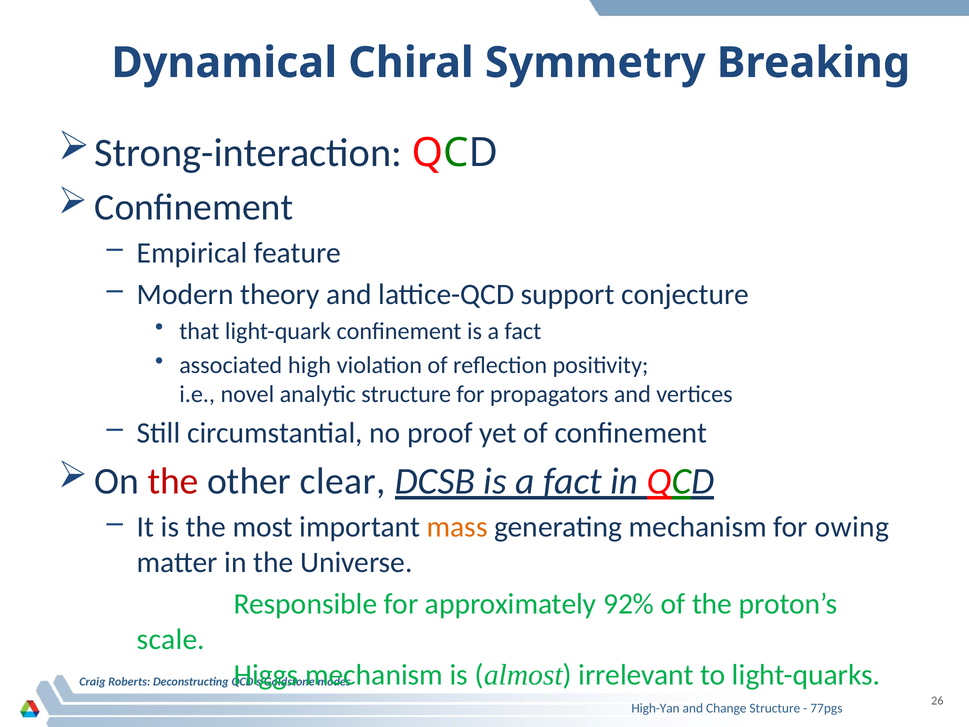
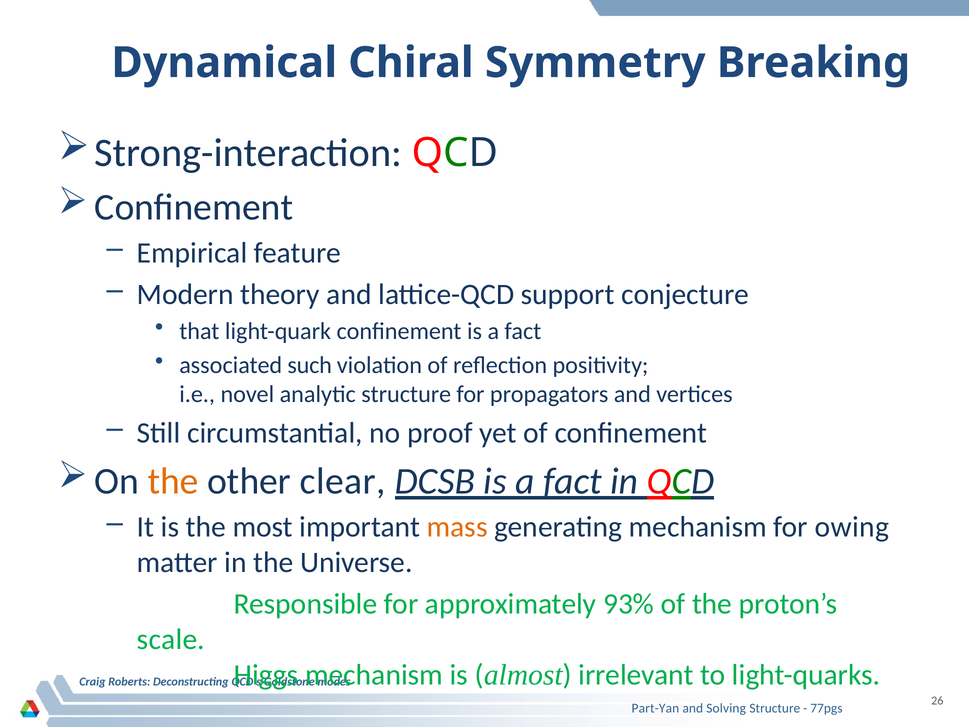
high: high -> such (310, 365)
the colour: red -> orange (173, 481)
92%: 92% -> 93% (629, 604)
High-Yan: High-Yan -> Part-Yan (655, 708)
Change: Change -> Solving (726, 708)
